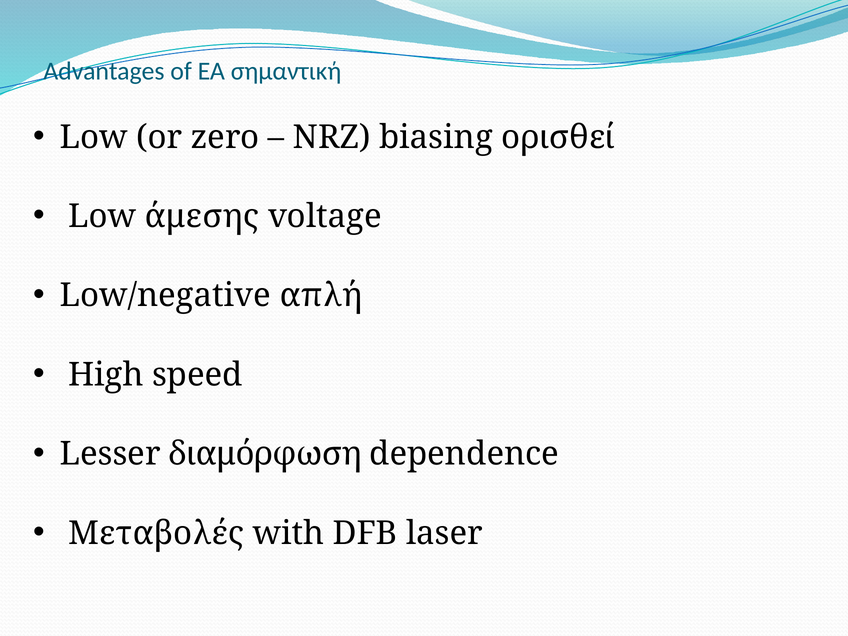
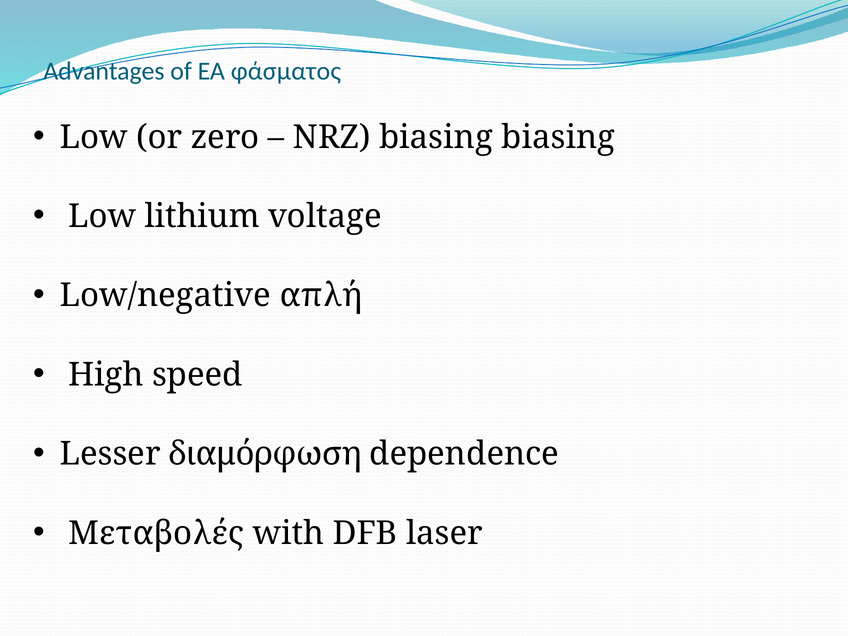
σημαντική: σημαντική -> φάσματος (286, 71)
biasing ορισθεί: ορισθεί -> biasing (558, 137)
άμεσης: άμεσης -> lithium (202, 216)
